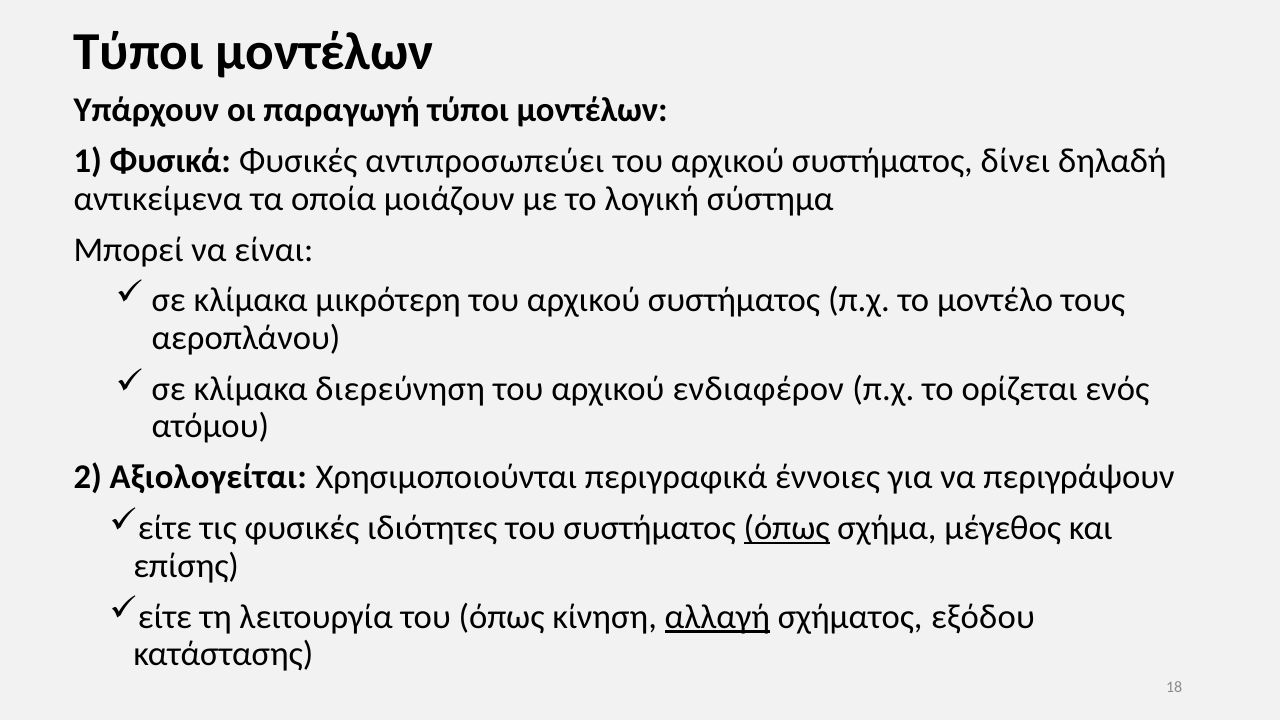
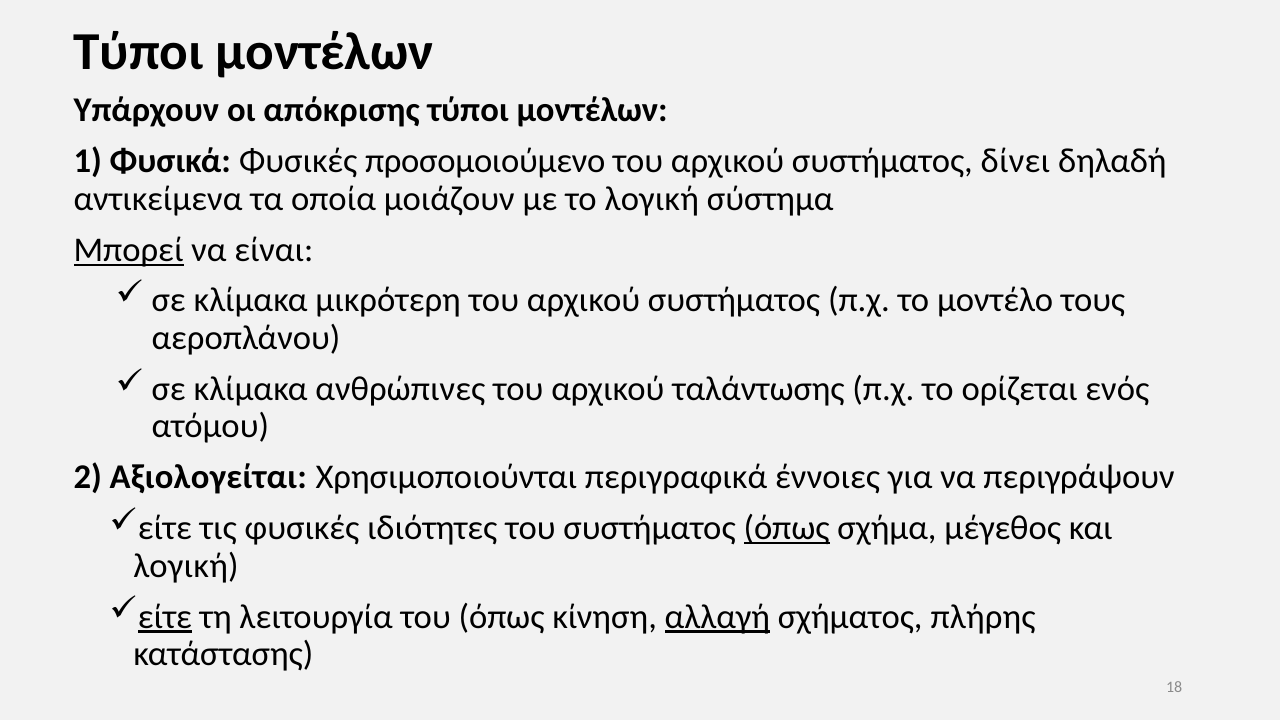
παραγωγή: παραγωγή -> απόκρισης (342, 110)
αντιπροσωπεύει: αντιπροσωπεύει -> προσομοιούμενο (485, 161)
Μπορεί underline: none -> present (129, 250)
διερεύνηση: διερεύνηση -> ανθρώπινες (400, 389)
ενδιαφέρον: ενδιαφέρον -> ταλάντωσης (758, 389)
επίσης: επίσης -> λογική (186, 566)
είτε underline: none -> present (165, 617)
εξόδου: εξόδου -> πλήρης (983, 617)
